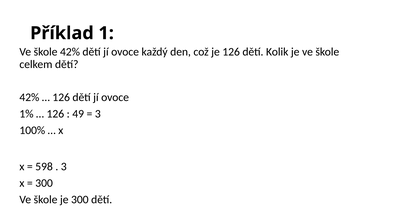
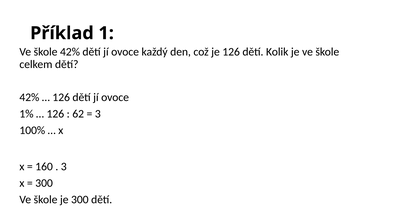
49: 49 -> 62 (78, 114)
598: 598 -> 160 (44, 167)
